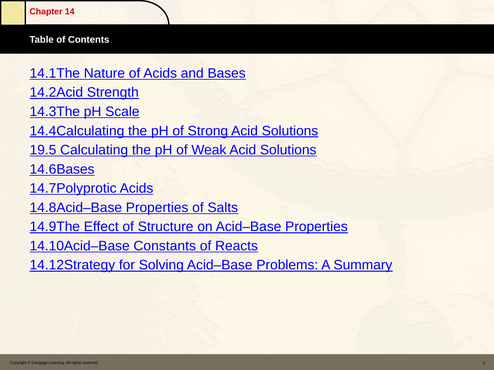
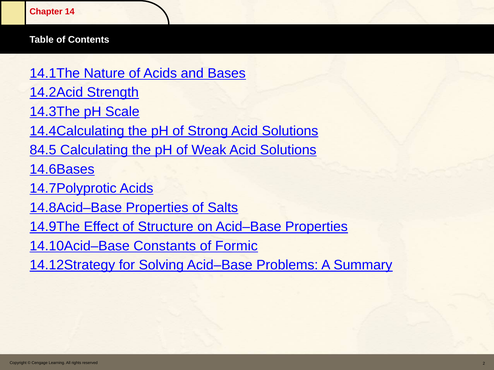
19.5: 19.5 -> 84.5 (43, 150)
Reacts: Reacts -> Formic (236, 246)
